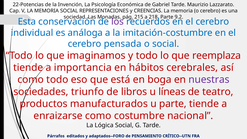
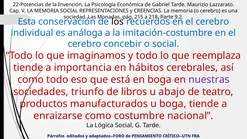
los colour: purple -> black (118, 22)
pensada: pensada -> concebir (123, 44)
líneas: líneas -> abajo (172, 92)
u parte: parte -> boga (173, 104)
